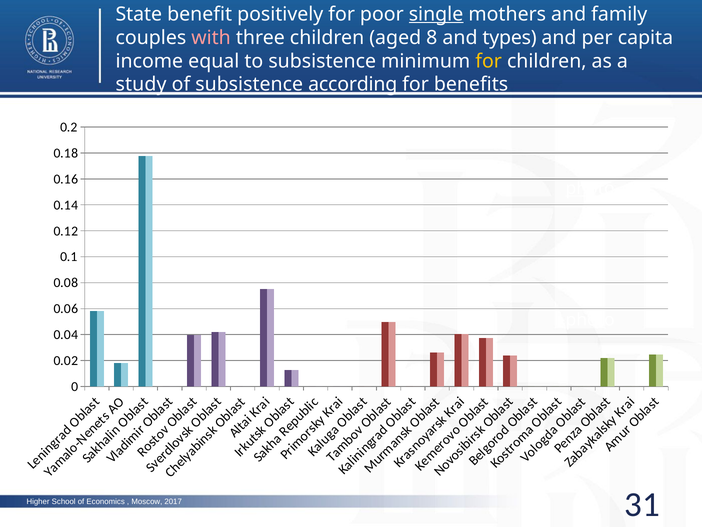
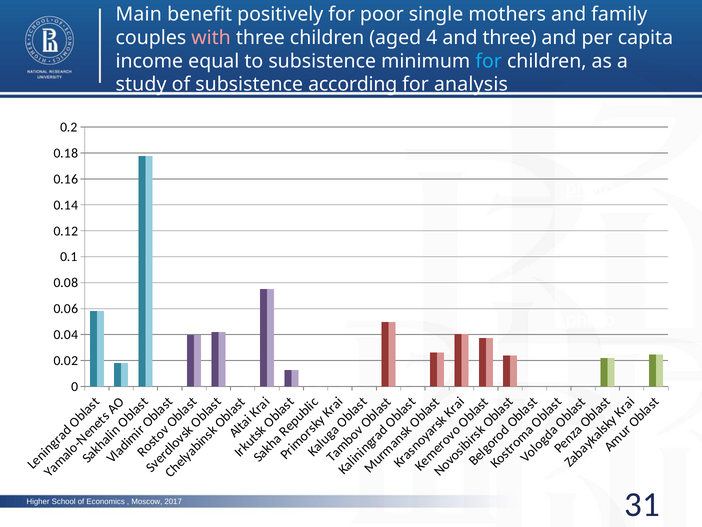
State: State -> Main (139, 14)
single underline: present -> none (436, 14)
8: 8 -> 4 (432, 38)
and types: types -> three (510, 38)
for colour: yellow -> light blue (489, 61)
benefits: benefits -> analysis (471, 84)
